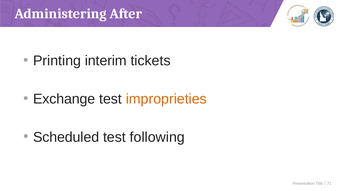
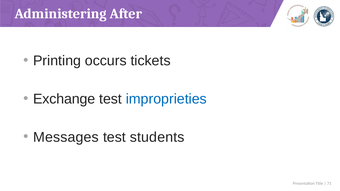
interim: interim -> occurs (106, 61)
improprieties colour: orange -> blue (166, 99)
Scheduled: Scheduled -> Messages (66, 137)
following: following -> students (157, 137)
